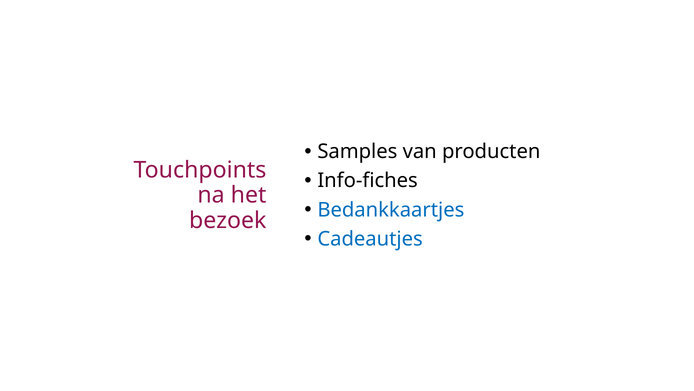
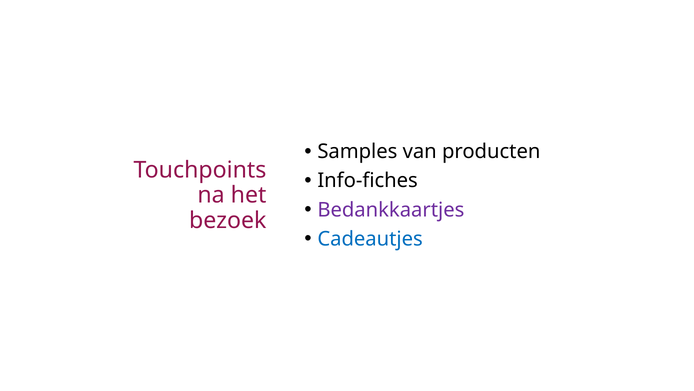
Bedankkaartjes colour: blue -> purple (391, 210)
